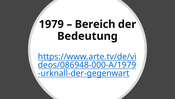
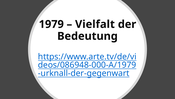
Bereich: Bereich -> Vielfalt (95, 24)
